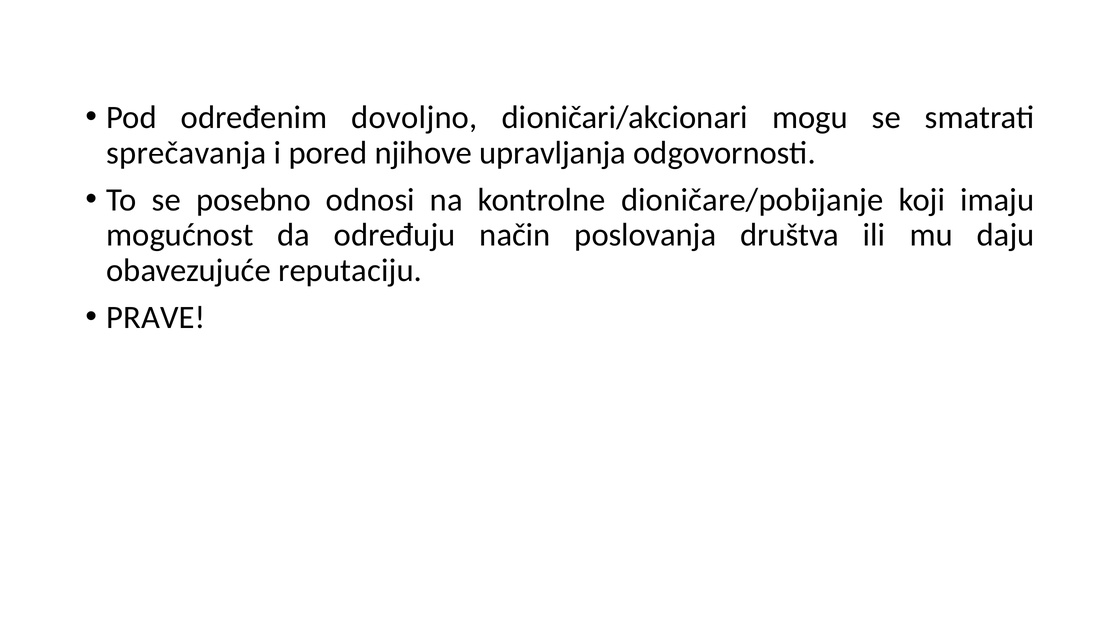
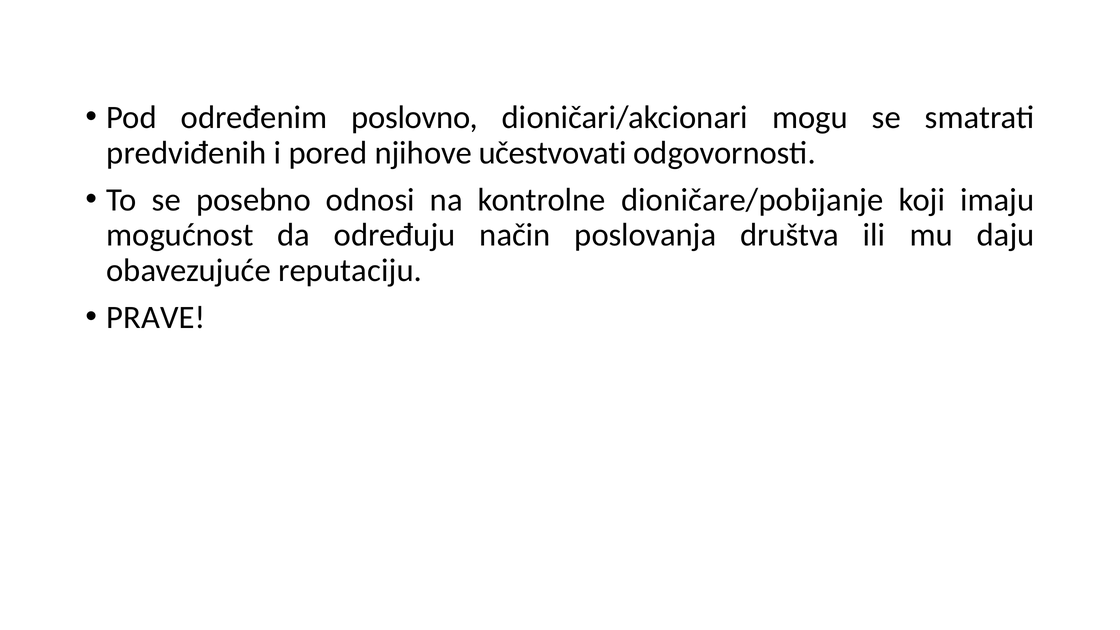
dovoljno: dovoljno -> poslovno (415, 117)
sprečavanja: sprečavanja -> predviđenih (186, 153)
upravljanja: upravljanja -> učestvovati (553, 153)
